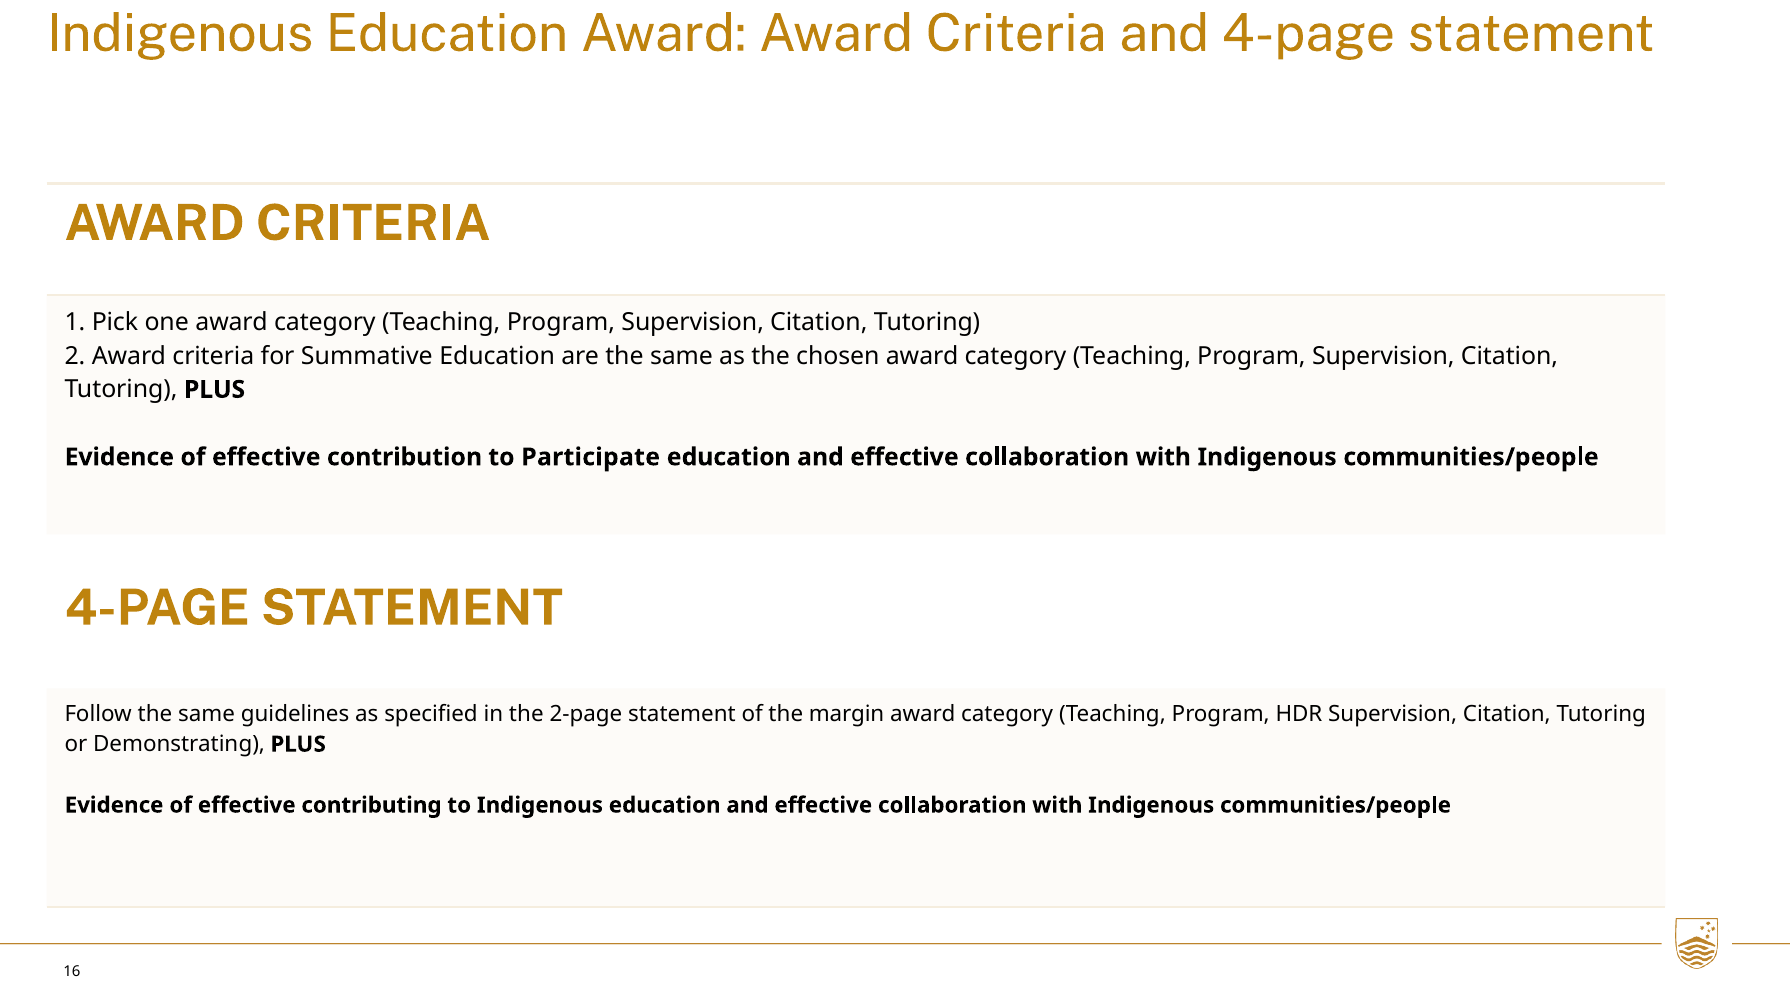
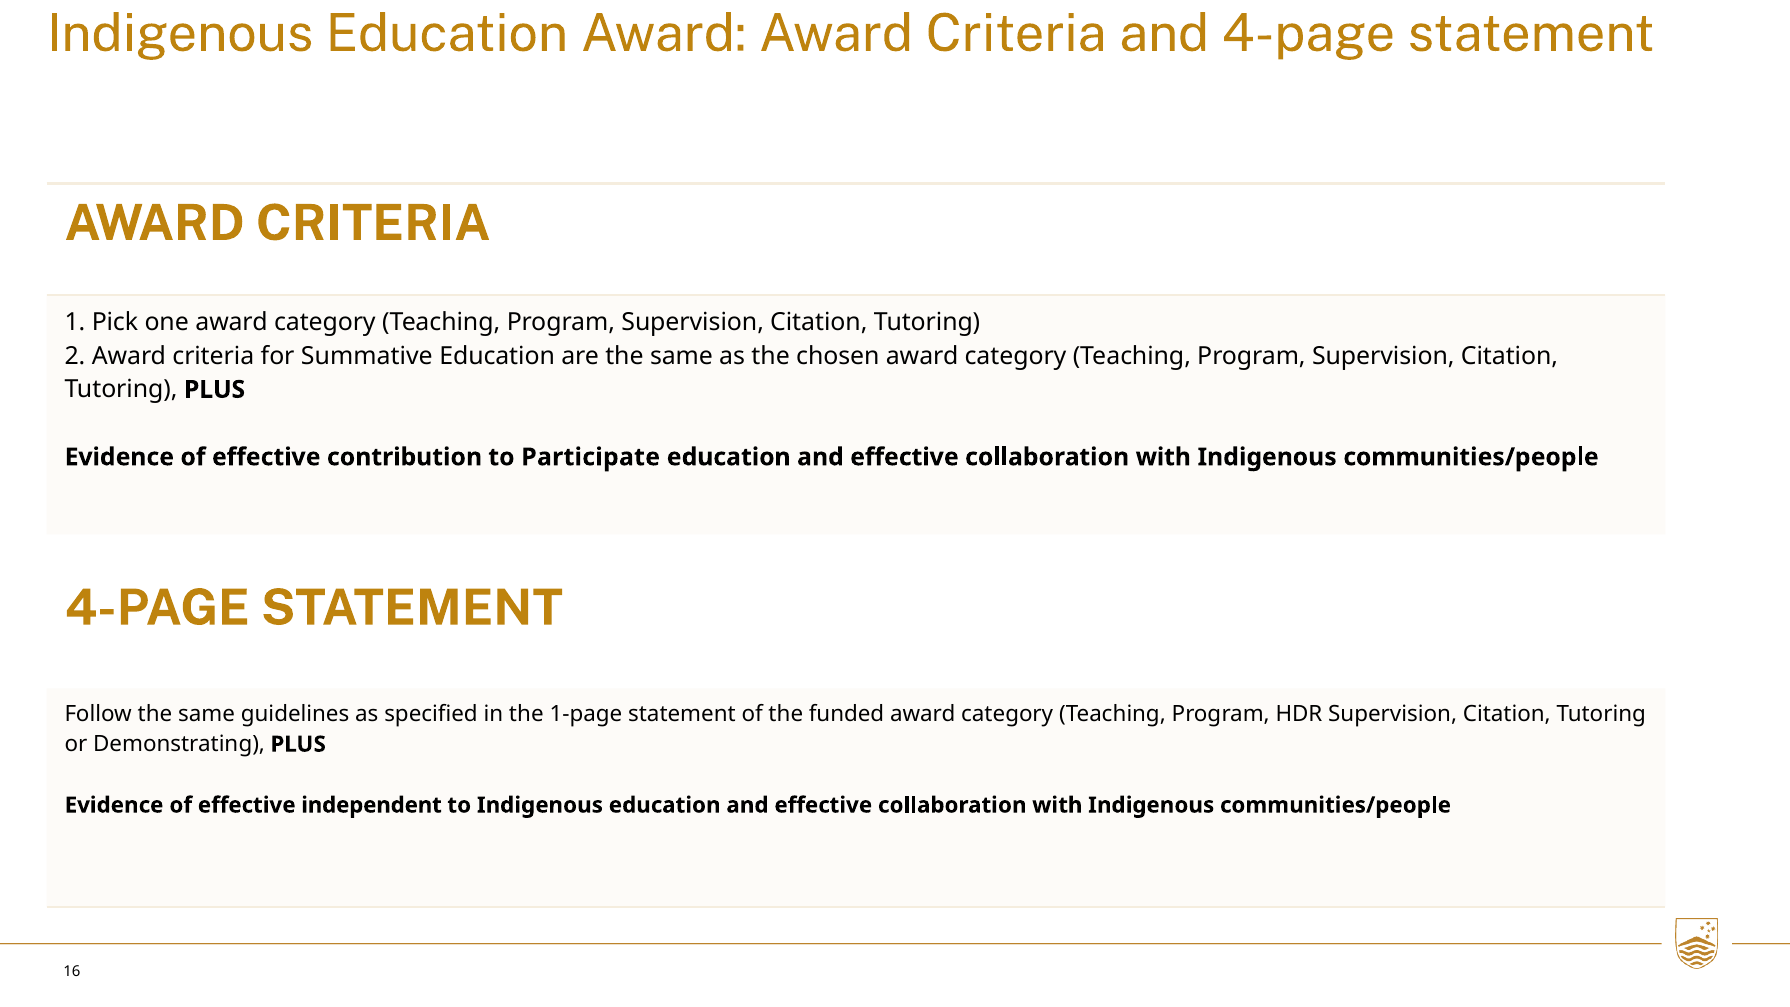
2-page: 2-page -> 1-page (586, 714)
margin: margin -> funded (847, 714)
contributing: contributing -> independent (372, 805)
